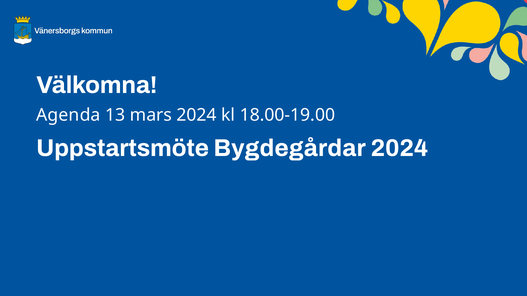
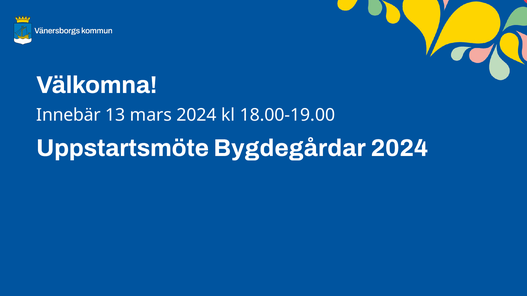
Agenda: Agenda -> Innebär (69, 115)
